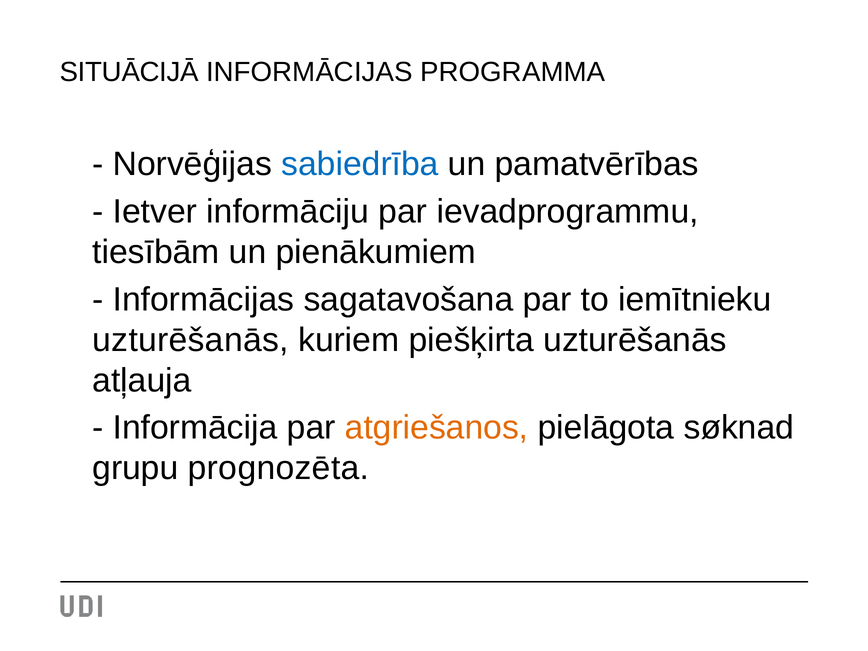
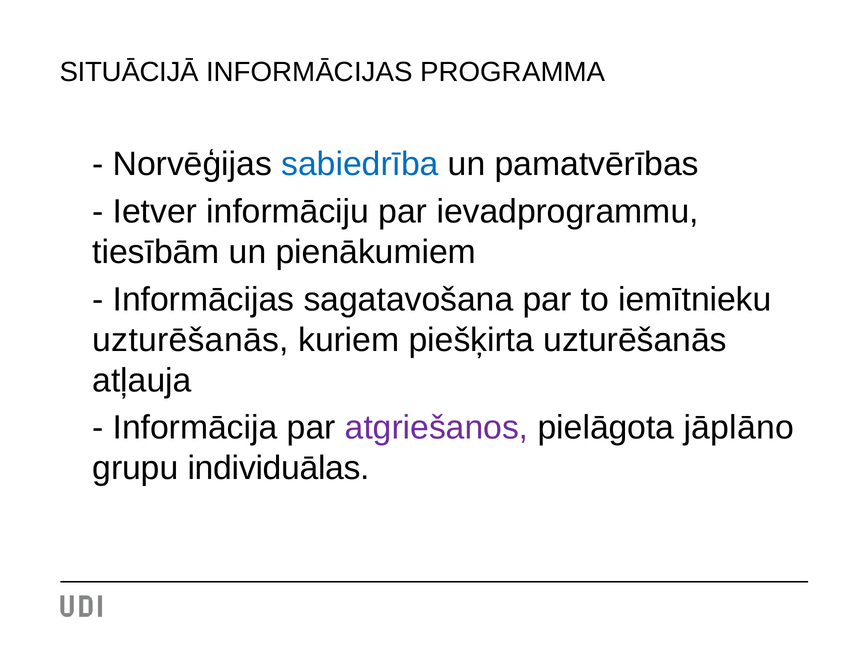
atgriešanos colour: orange -> purple (437, 428)
søknad: søknad -> jāplāno (739, 428)
prognozēta: prognozēta -> individuālas (279, 468)
